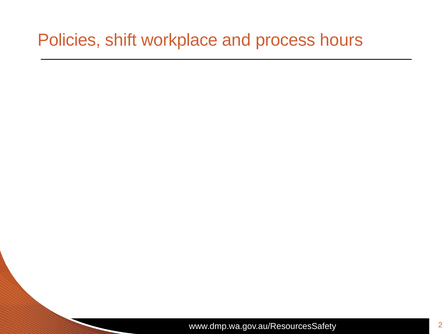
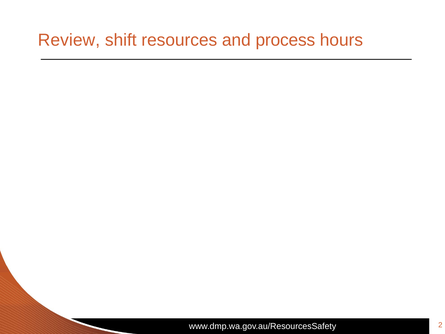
Policies: Policies -> Review (69, 40)
workplace: workplace -> resources (179, 40)
